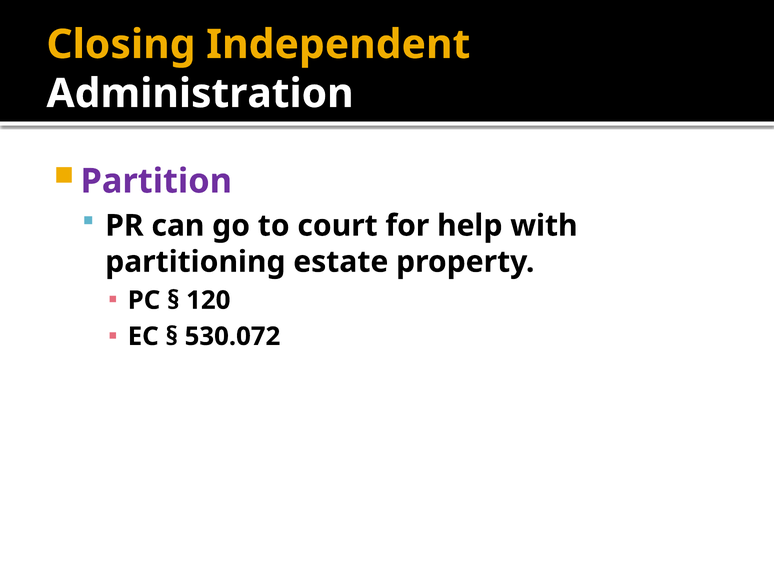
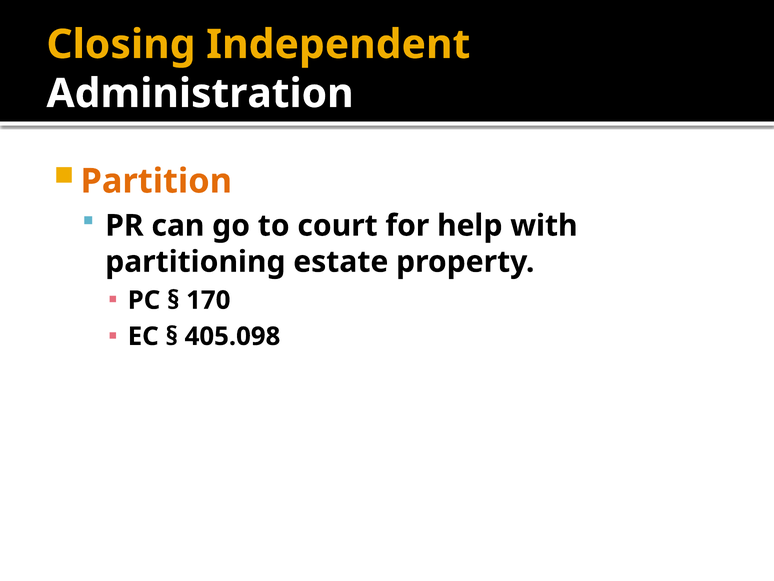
Partition colour: purple -> orange (156, 181)
120: 120 -> 170 (208, 300)
530.072: 530.072 -> 405.098 (232, 336)
